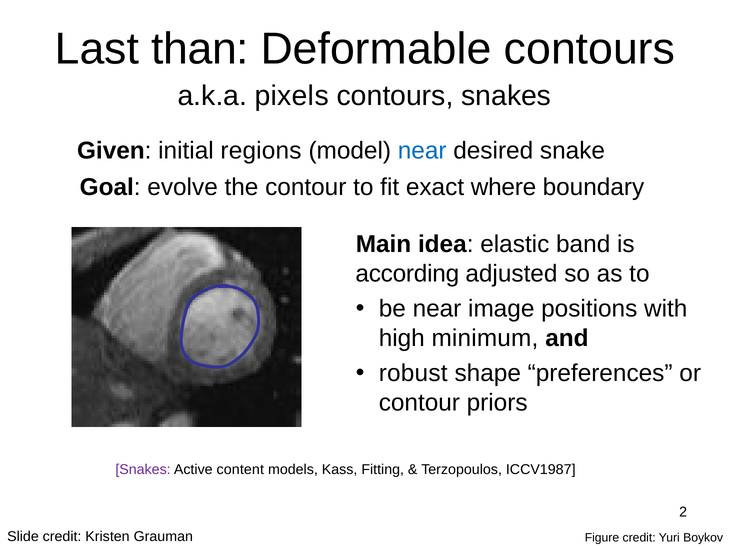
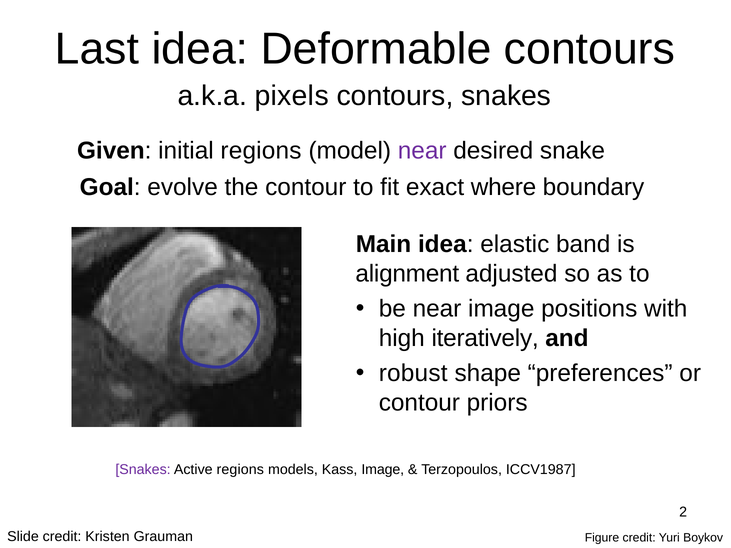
Last than: than -> idea (200, 49)
near colour: blue -> purple (422, 151)
according: according -> alignment (407, 274)
minimum: minimum -> iteratively (485, 338)
Active content: content -> regions (240, 470)
Kass Fitting: Fitting -> Image (383, 470)
